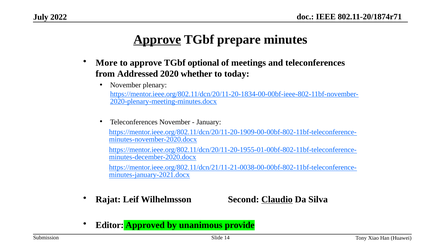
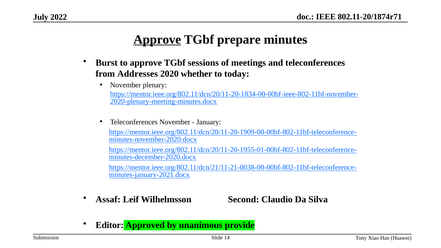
More: More -> Burst (107, 63)
optional: optional -> sessions (203, 63)
Addressed: Addressed -> Addresses (138, 74)
Rajat: Rajat -> Assaf (108, 200)
Claudio underline: present -> none (277, 200)
